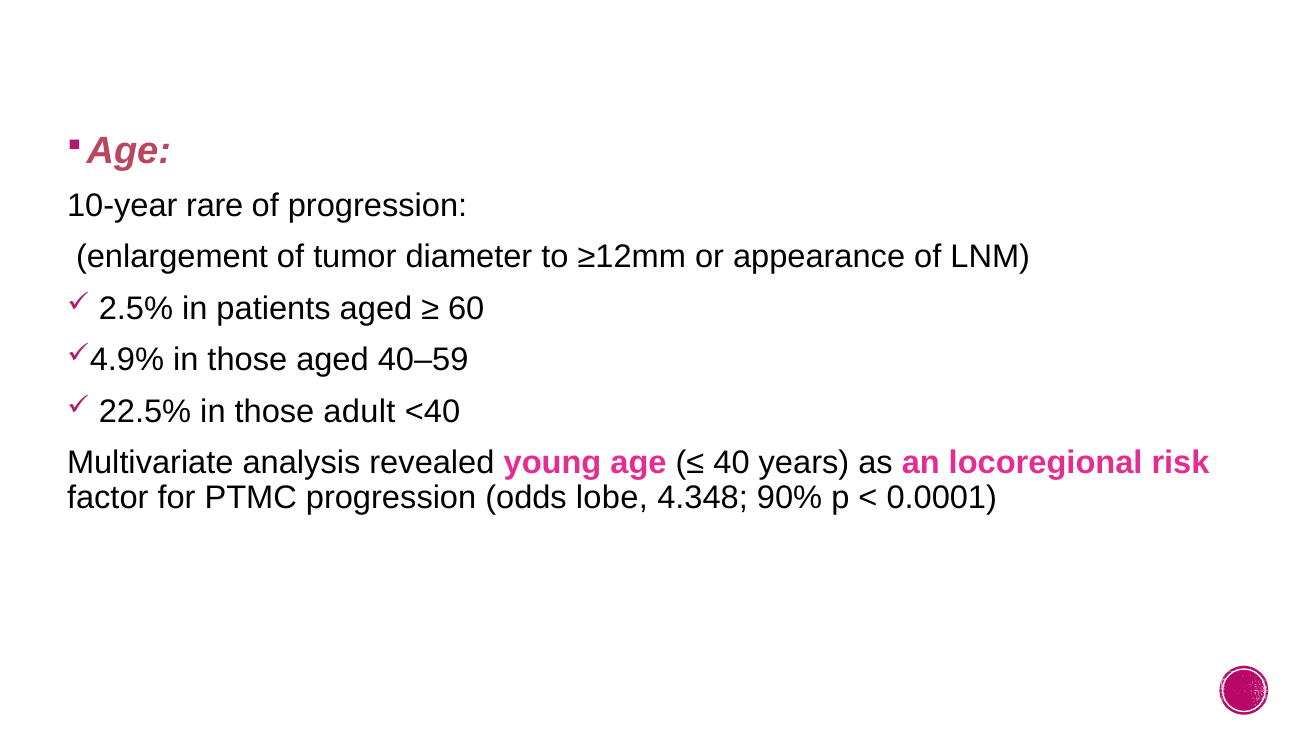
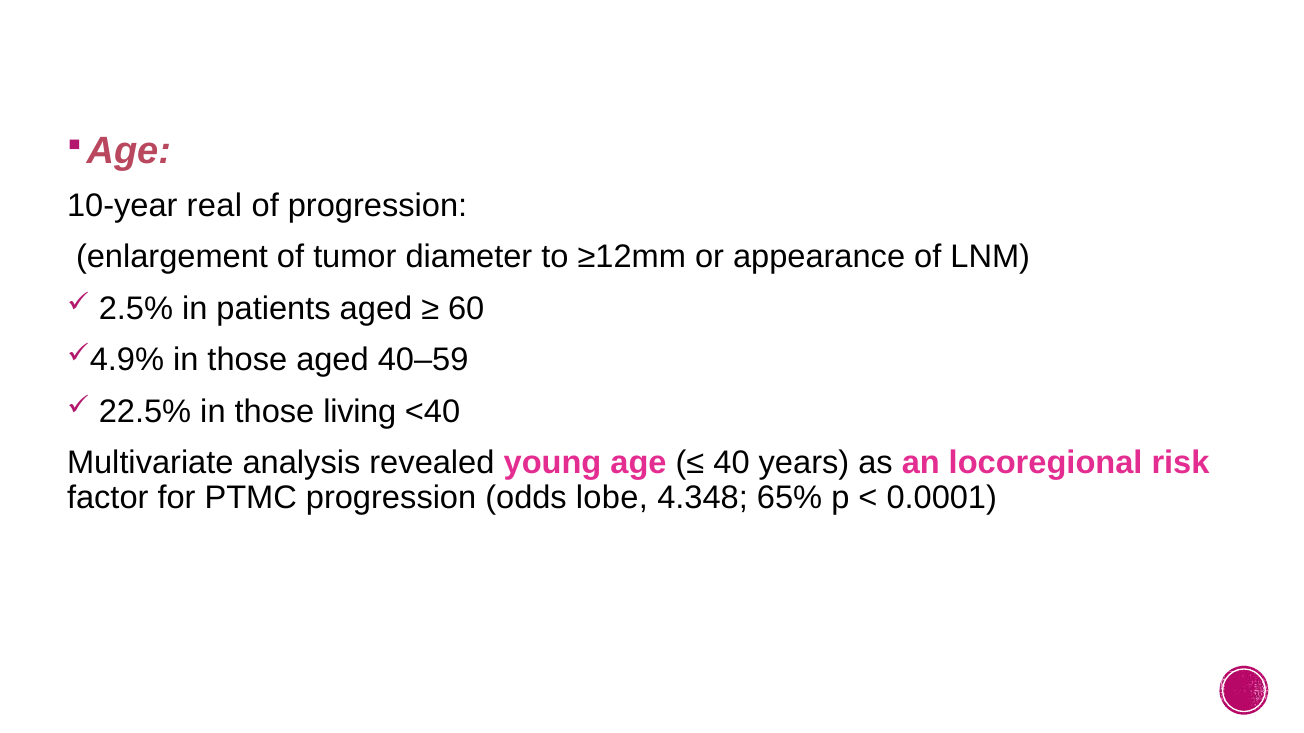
rare: rare -> real (214, 206)
adult: adult -> living (360, 412)
90%: 90% -> 65% (790, 498)
